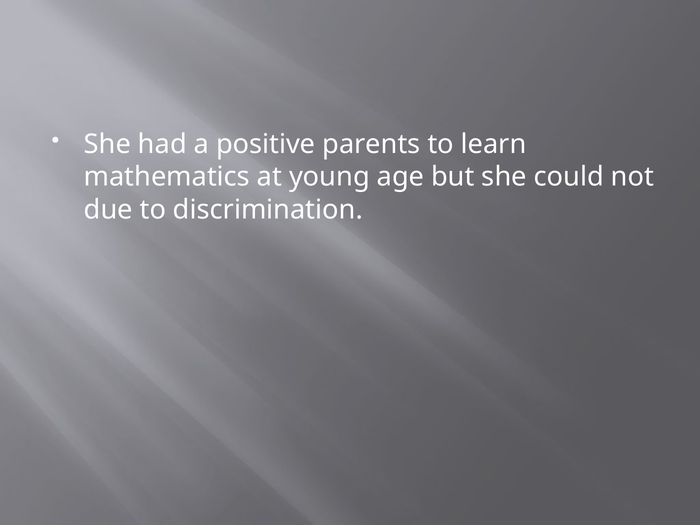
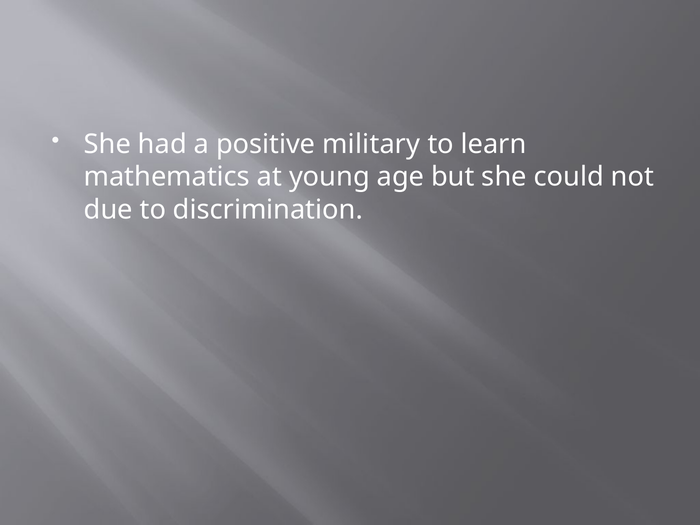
parents: parents -> military (371, 144)
